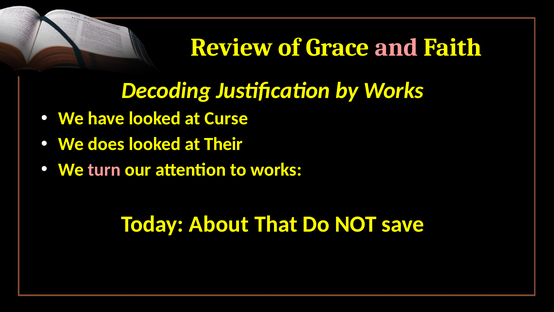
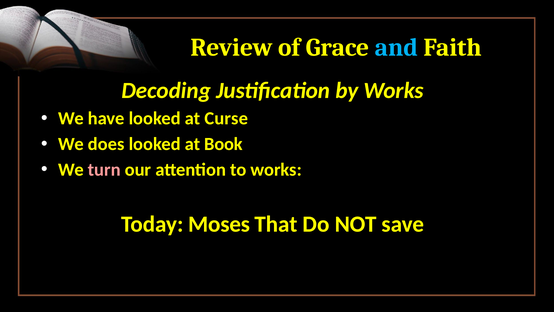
and colour: pink -> light blue (396, 48)
Their: Their -> Book (223, 144)
About: About -> Moses (219, 224)
